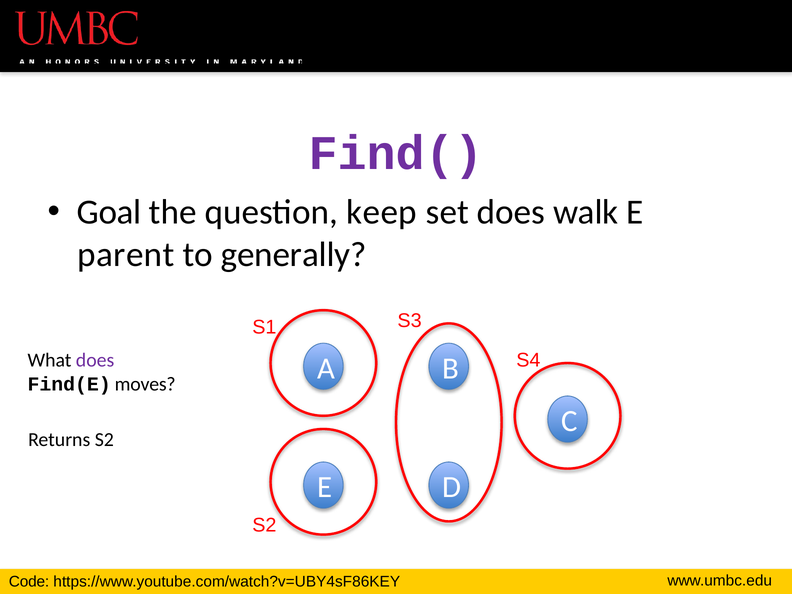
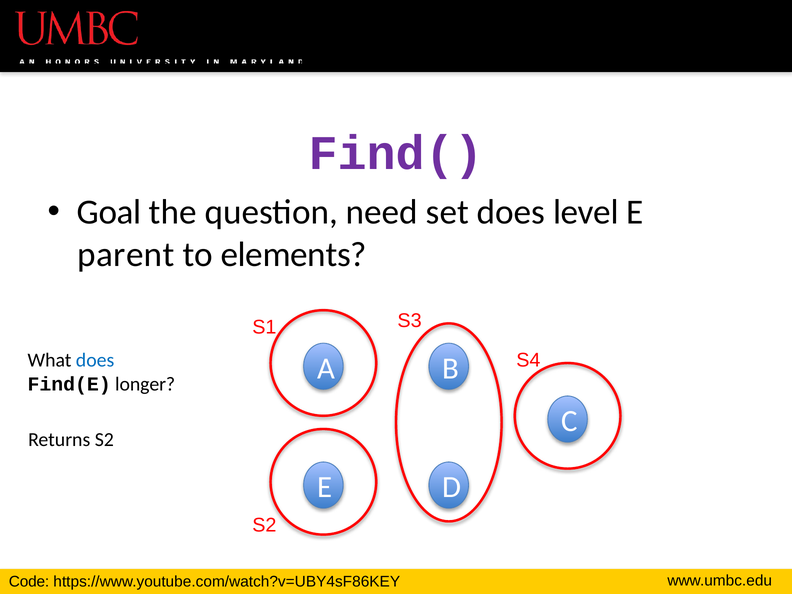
keep: keep -> need (382, 212)
walk: walk -> level (586, 212)
generally: generally -> elements (294, 255)
does colour: purple -> blue (95, 360)
moves: moves -> longer (145, 384)
